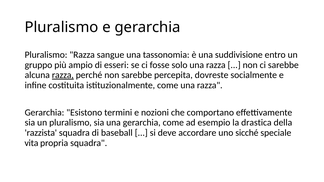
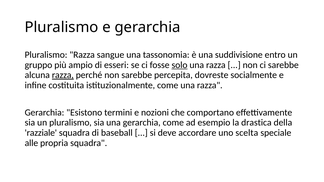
solo underline: none -> present (180, 65)
razzista: razzista -> razziale (41, 133)
sicché: sicché -> scelta (247, 133)
vita: vita -> alle (31, 143)
